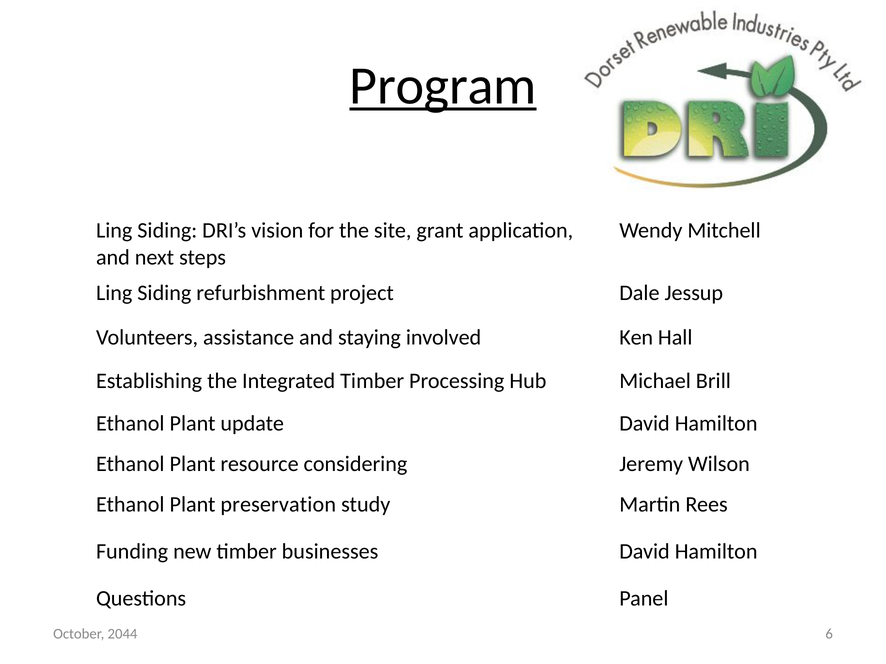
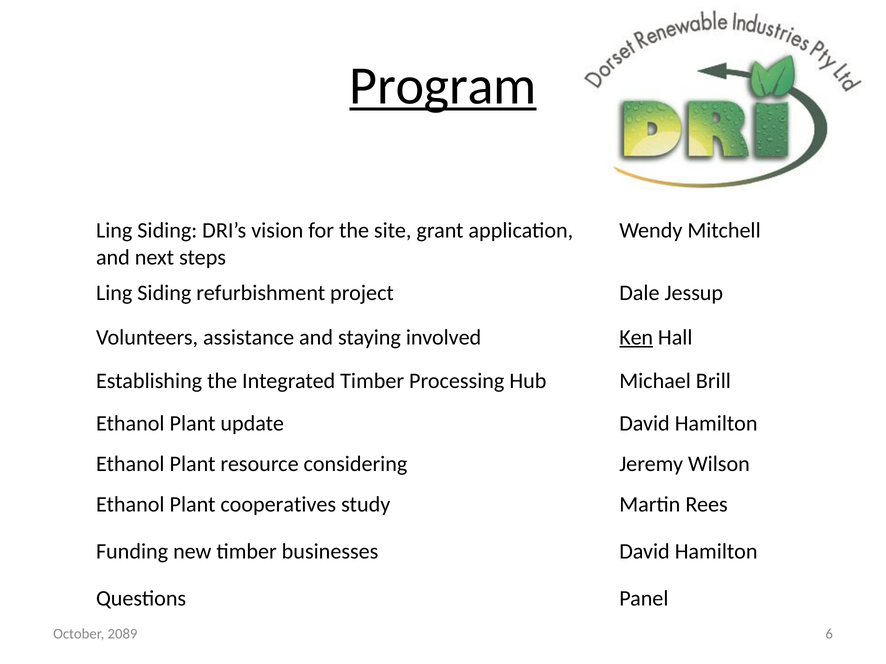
Ken underline: none -> present (636, 337)
preservation: preservation -> cooperatives (278, 505)
2044: 2044 -> 2089 (123, 635)
